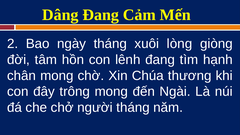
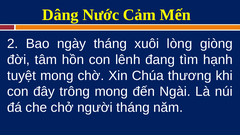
Dâng Đang: Đang -> Nước (101, 15)
chân: chân -> tuyệt (22, 76)
